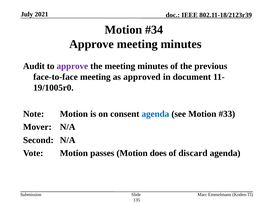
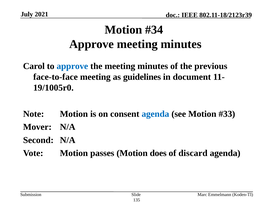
Audit: Audit -> Carol (34, 66)
approve colour: purple -> blue (72, 66)
approved: approved -> guidelines (142, 77)
